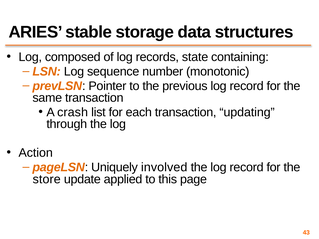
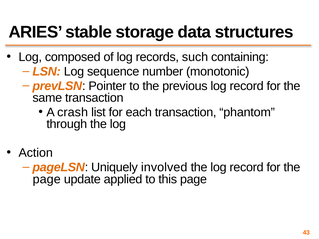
state: state -> such (195, 57)
updating: updating -> phantom (247, 112)
store: store -> page (47, 179)
